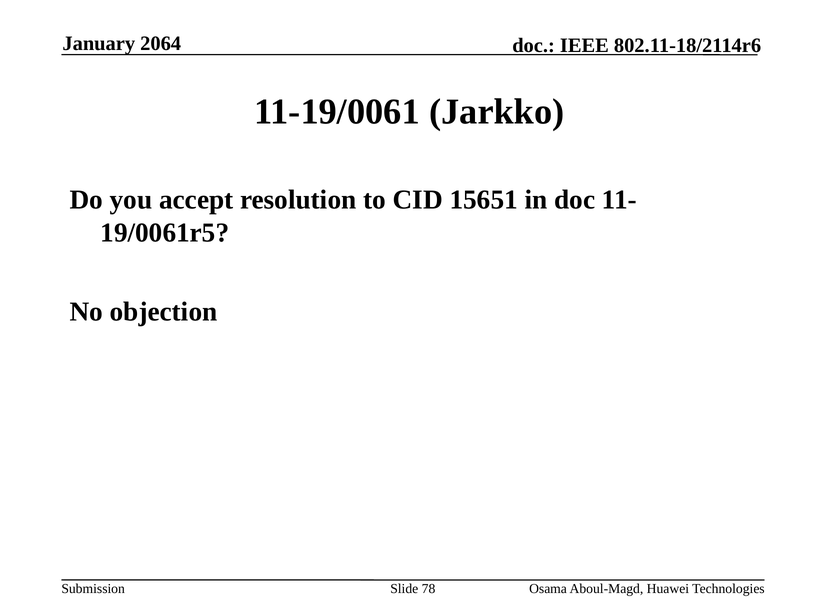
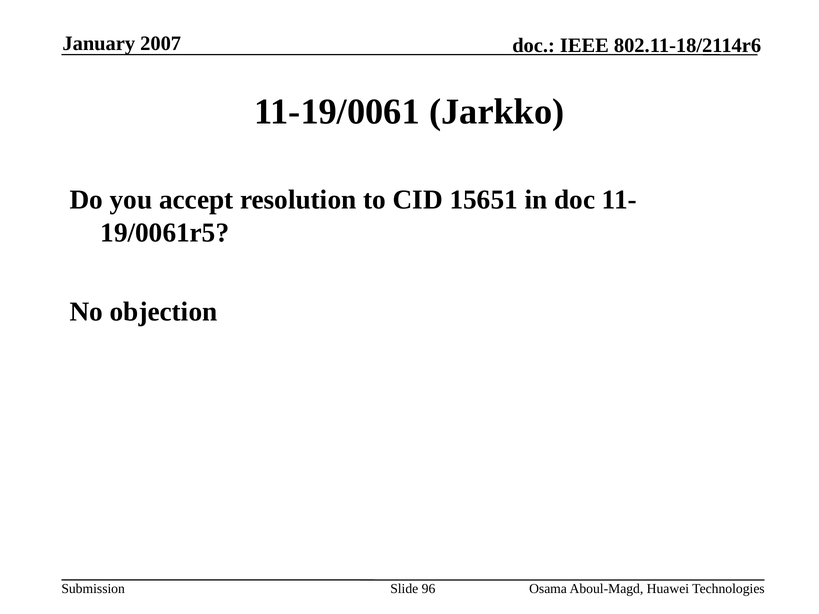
2064: 2064 -> 2007 (161, 43)
78: 78 -> 96 (429, 589)
